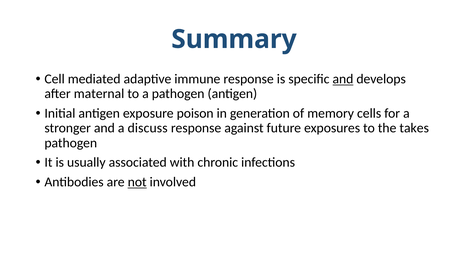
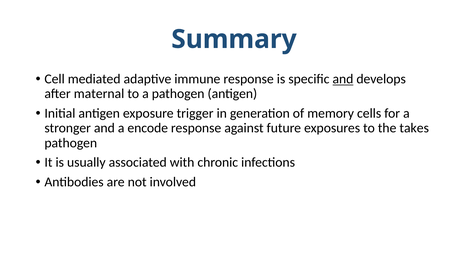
poison: poison -> trigger (195, 113)
discuss: discuss -> encode (148, 128)
not underline: present -> none (137, 182)
